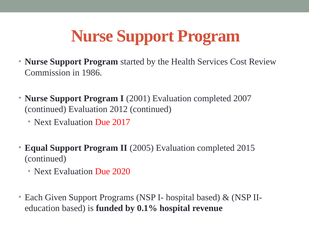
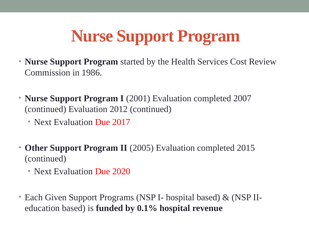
Equal: Equal -> Other (36, 148)
